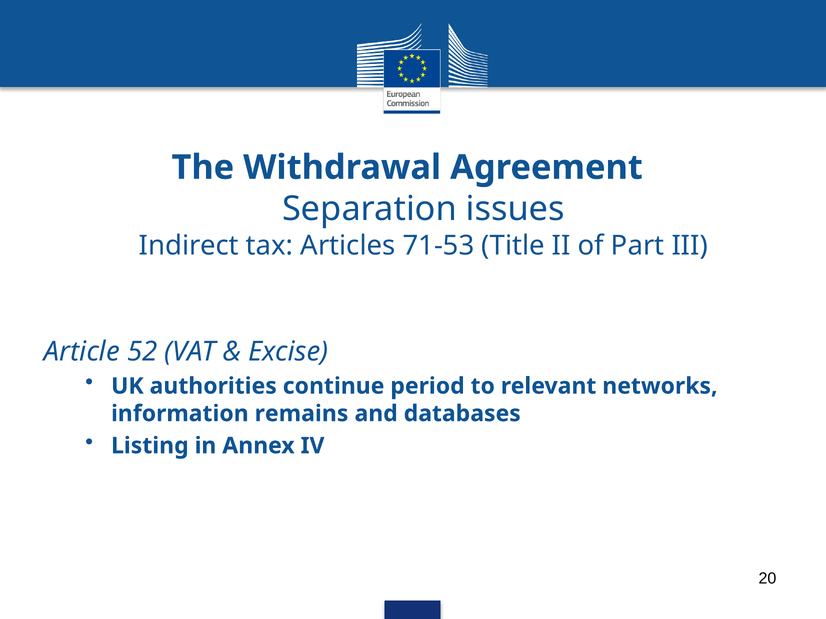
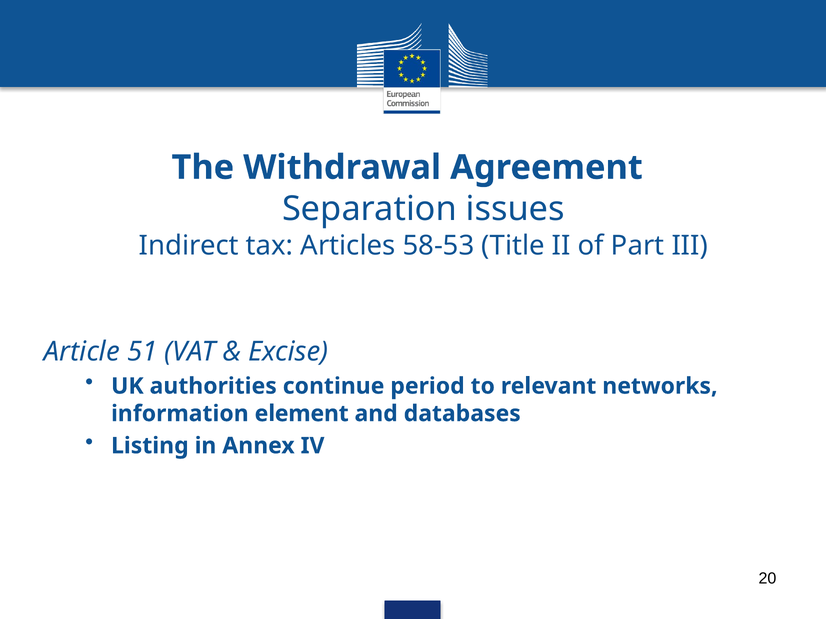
71-53: 71-53 -> 58-53 (438, 246)
52: 52 -> 51 (142, 352)
remains: remains -> element (302, 414)
